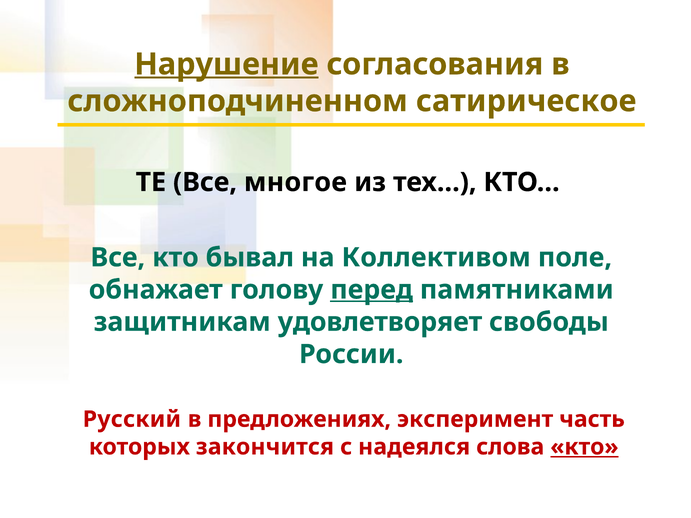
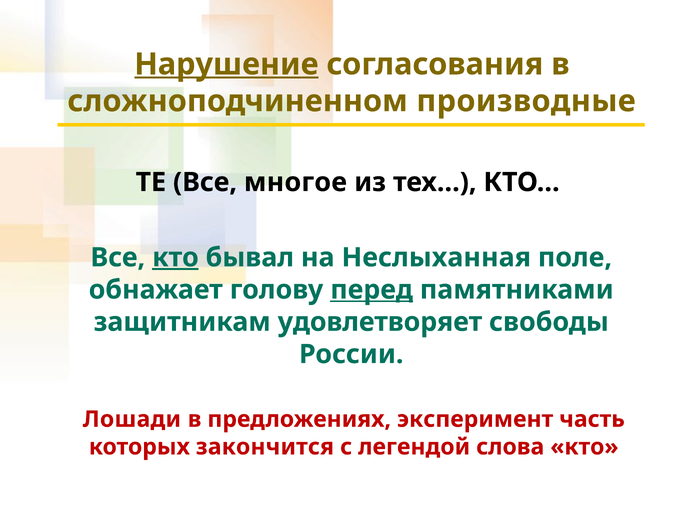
сатирическое: сатирическое -> производные (526, 101)
кто underline: none -> present (175, 258)
Коллективом: Коллективом -> Неслыханная (436, 258)
Русский: Русский -> Лошади (132, 419)
надеялся: надеялся -> легендой (414, 447)
кто underline: present -> none (584, 447)
